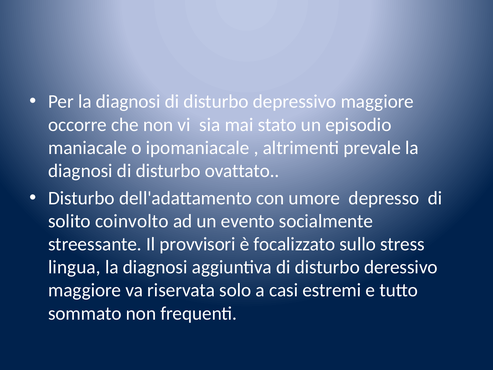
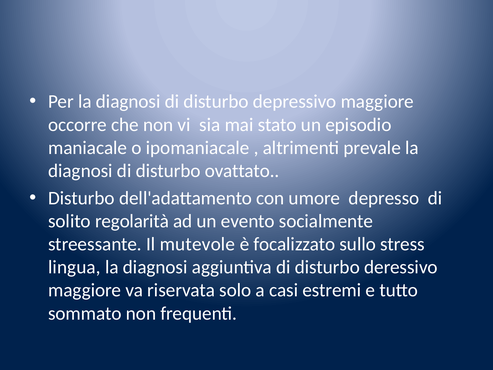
coinvolto: coinvolto -> regolarità (132, 221)
provvisori: provvisori -> mutevole (197, 244)
